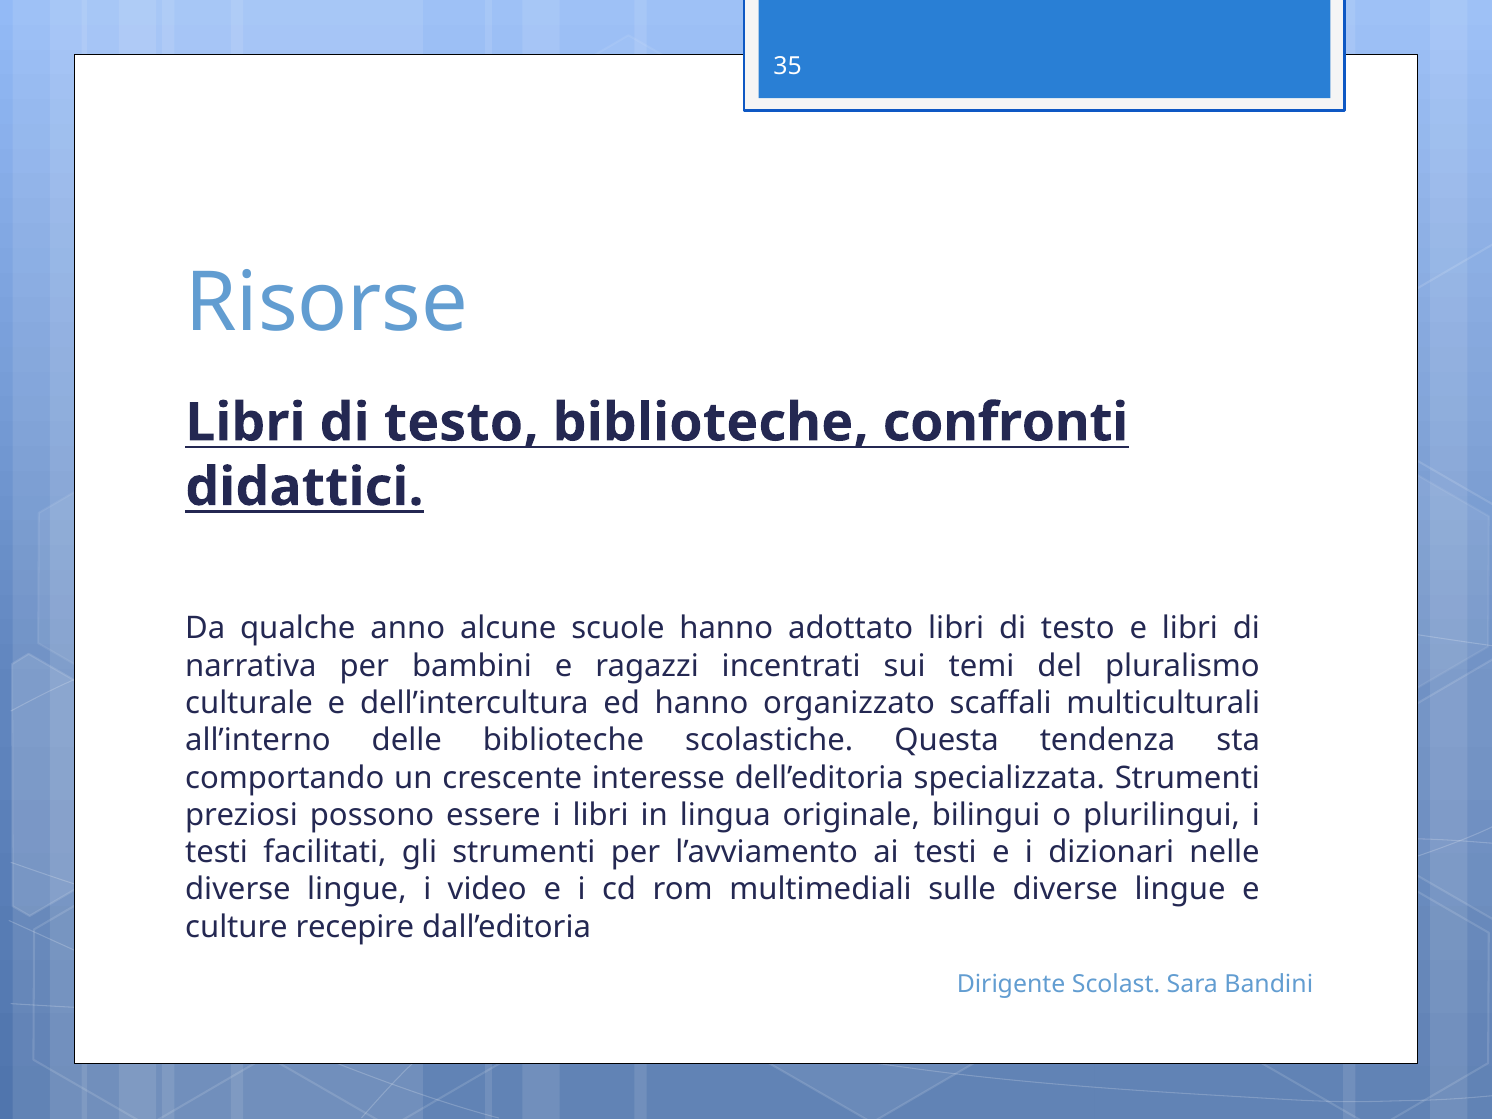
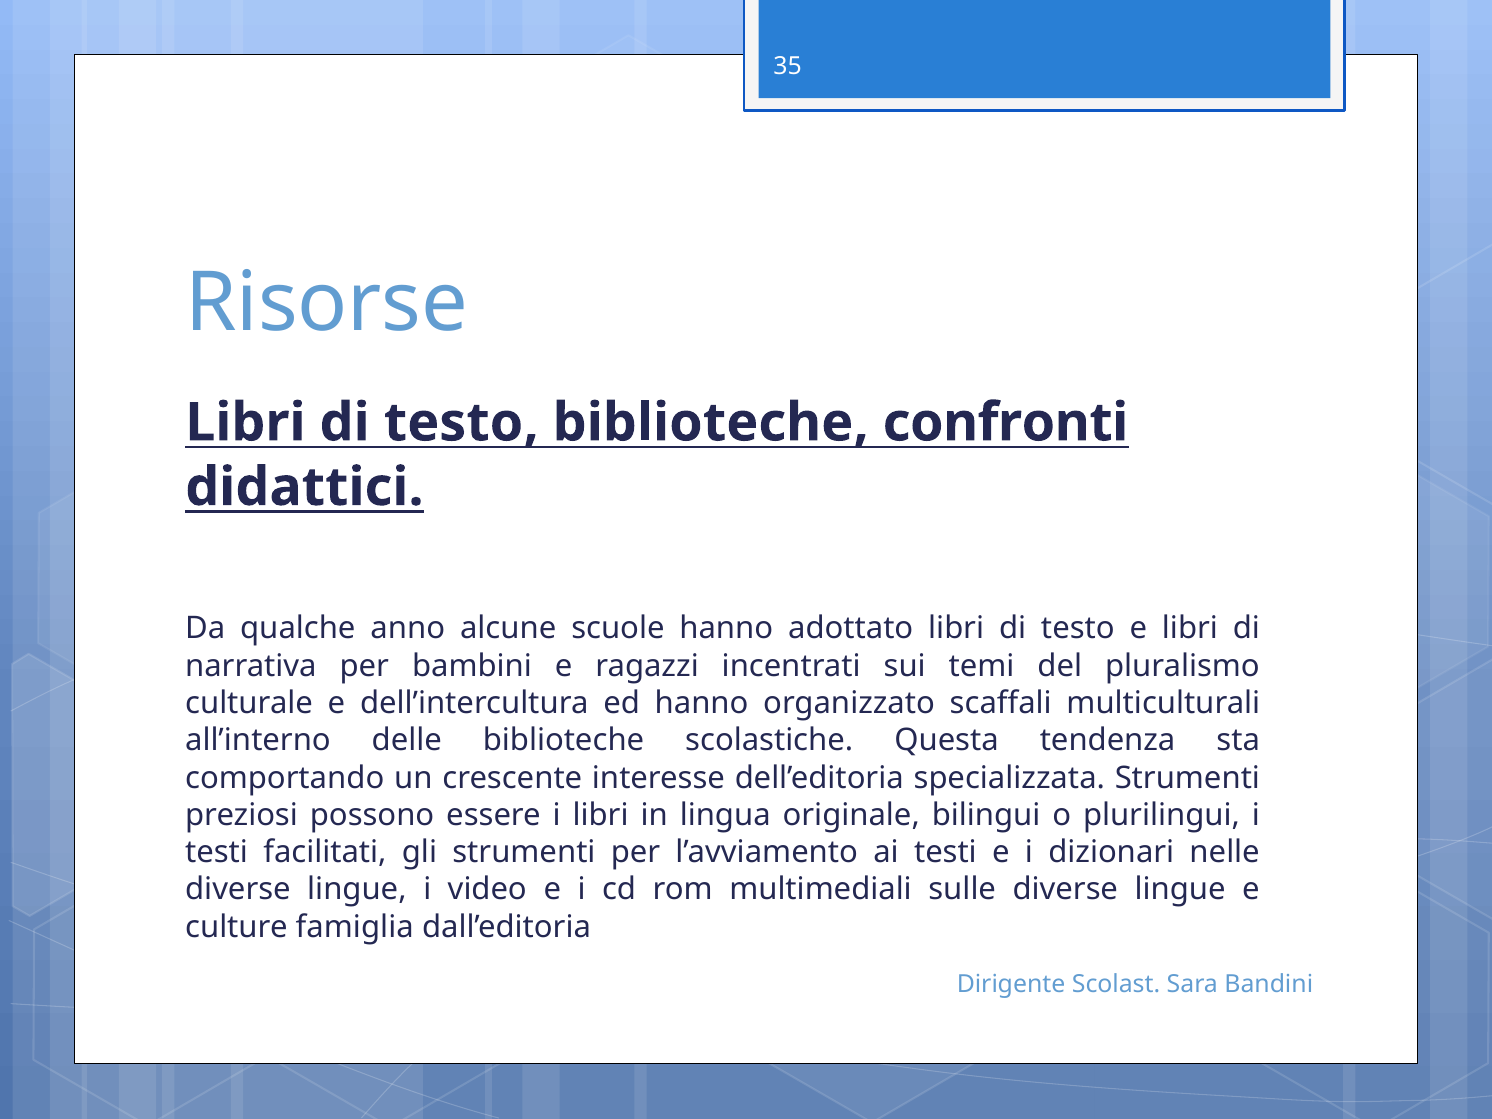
recepire: recepire -> famiglia (355, 927)
